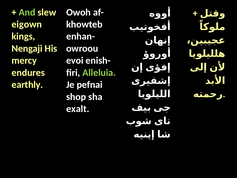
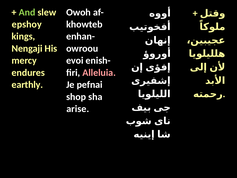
eigown: eigown -> epshoy (27, 24)
Alleluia colour: light green -> pink (99, 72)
exalt: exalt -> arise (78, 109)
